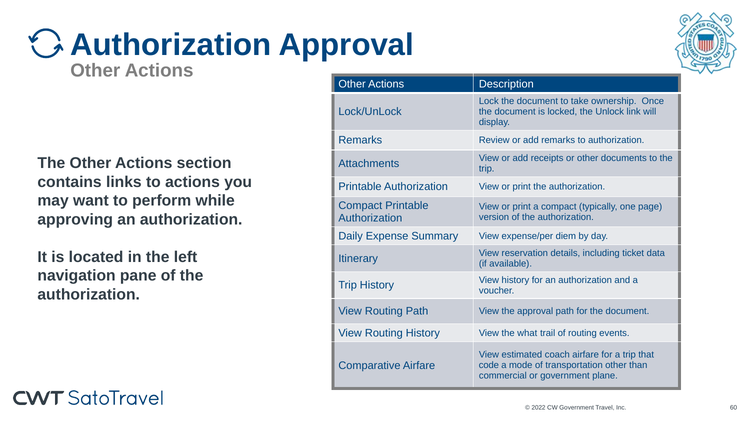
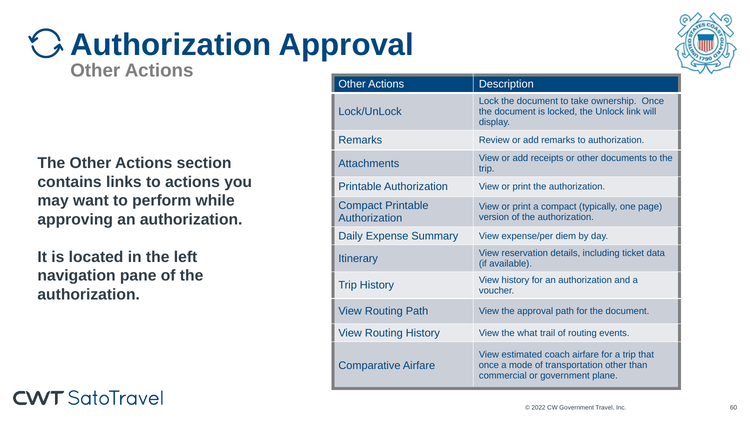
code: code -> once (489, 365)
